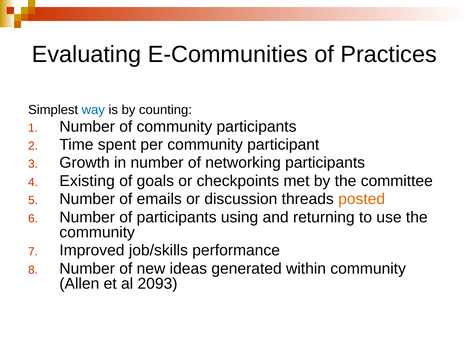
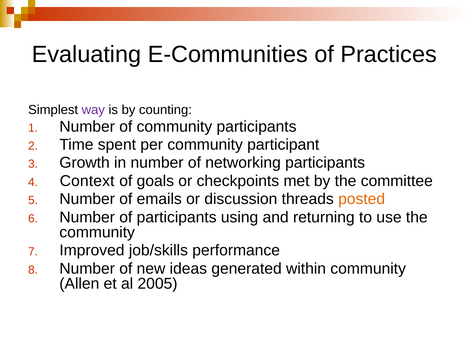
way colour: blue -> purple (93, 110)
Existing: Existing -> Context (87, 181)
2093: 2093 -> 2005 (158, 283)
